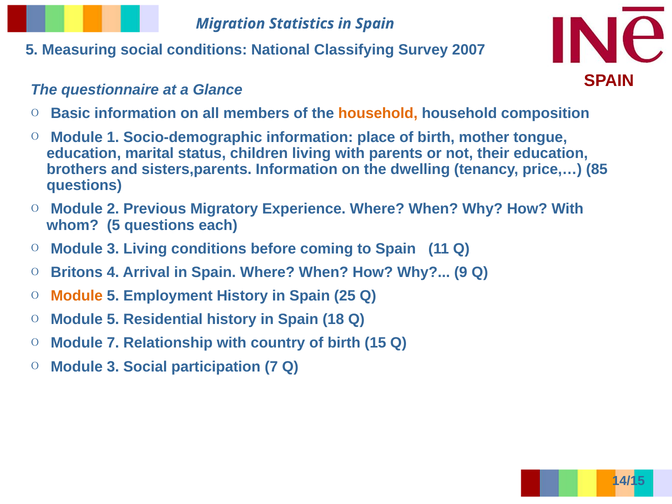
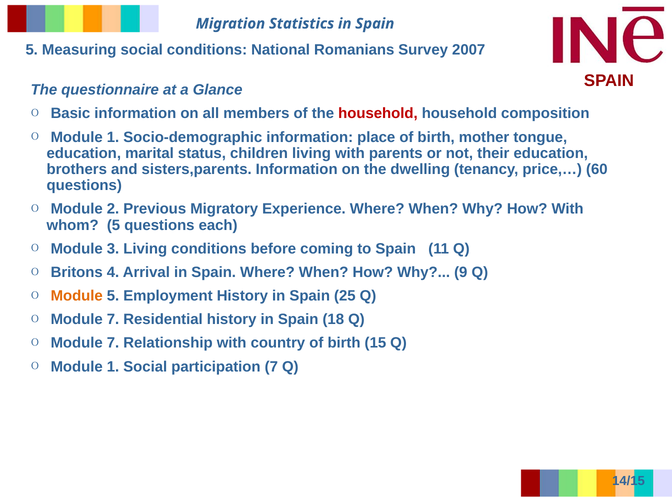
Classifying: Classifying -> Romanians (354, 50)
household colour: orange -> red (378, 114)
85: 85 -> 60 (597, 169)
5: 5 -> 7 (113, 319)
3: 3 -> 1 (113, 367)
